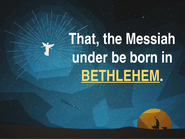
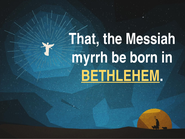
under: under -> myrrh (90, 57)
